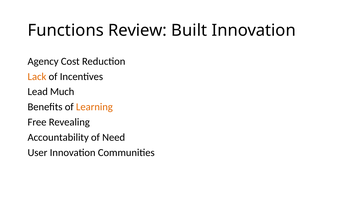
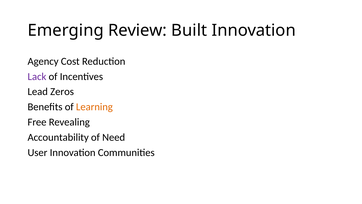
Functions: Functions -> Emerging (66, 30)
Lack colour: orange -> purple (37, 76)
Much: Much -> Zeros (62, 92)
